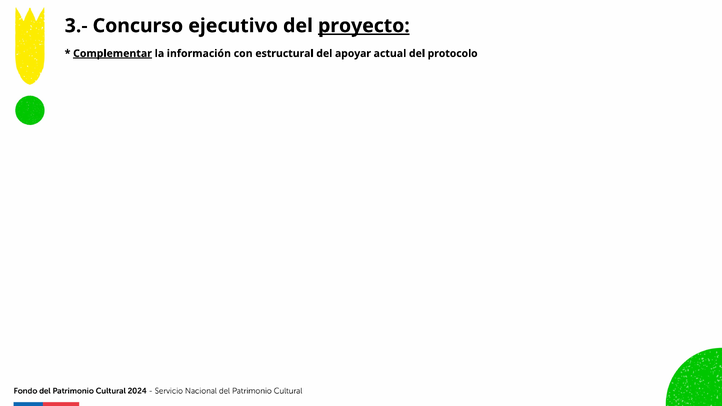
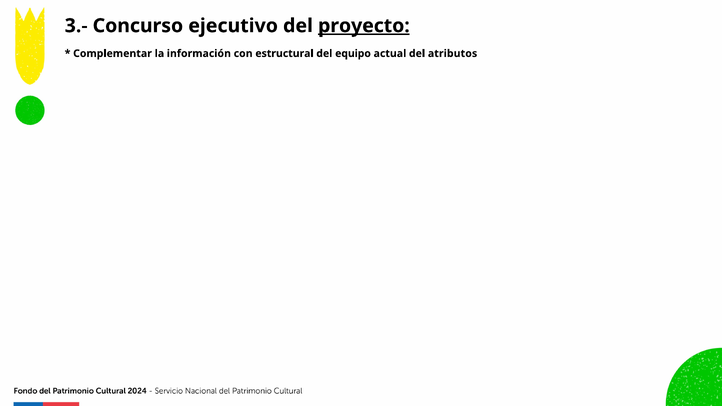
Complementar underline: present -> none (112, 54)
apoyar: apoyar -> equipo (353, 54)
protocolo: protocolo -> atributos (453, 54)
